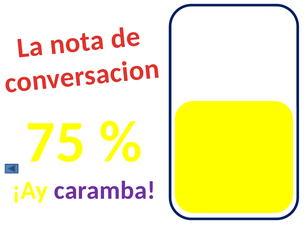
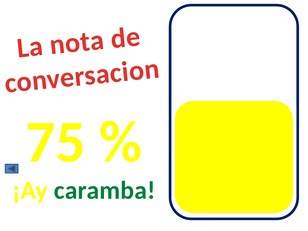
caramba colour: purple -> green (105, 191)
